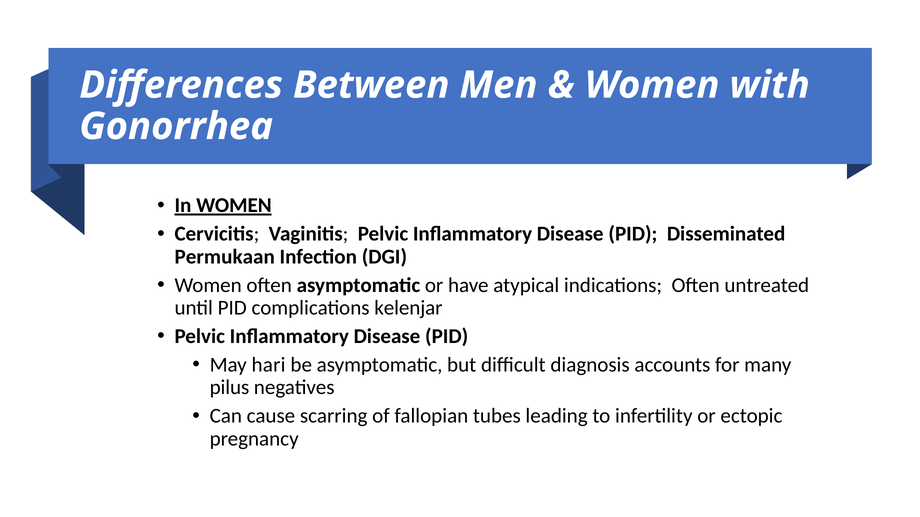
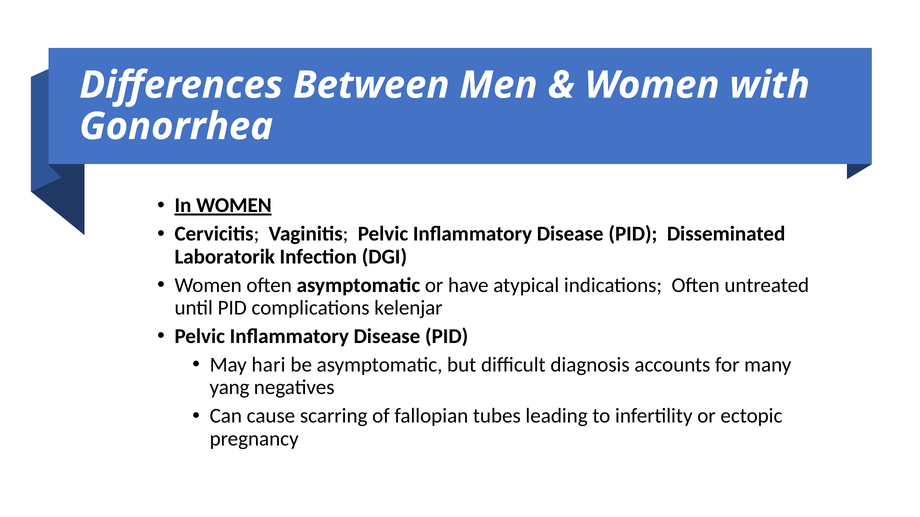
Permukaan: Permukaan -> Laboratorik (225, 257)
pilus: pilus -> yang (230, 388)
